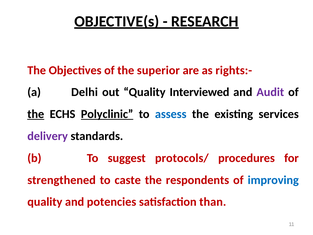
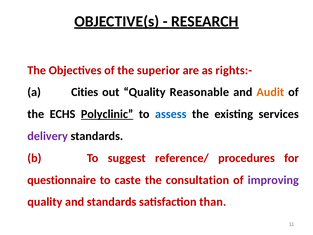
Delhi: Delhi -> Cities (85, 92)
Interviewed: Interviewed -> Reasonable (199, 92)
Audit colour: purple -> orange (270, 92)
the underline: present -> none (36, 114)
protocols/: protocols/ -> reference/ (182, 158)
strengthened: strengthened -> questionnaire (62, 180)
respondents: respondents -> consultation (197, 180)
improving colour: blue -> purple (273, 180)
and potencies: potencies -> standards (112, 202)
